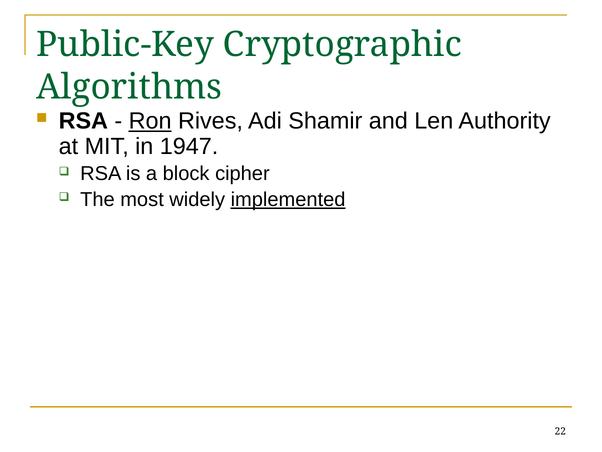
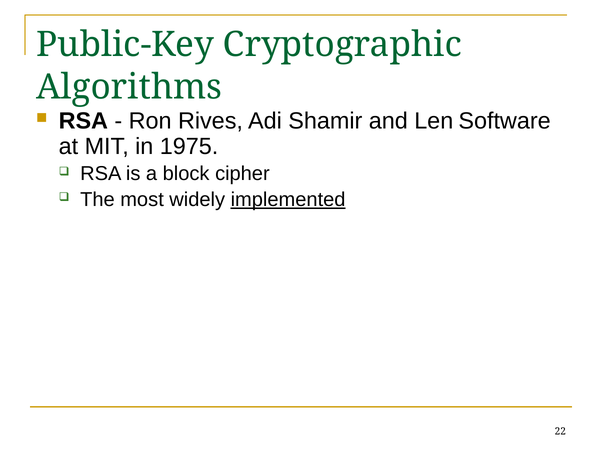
Ron underline: present -> none (150, 121)
Authority: Authority -> Software (505, 121)
1947: 1947 -> 1975 (189, 146)
